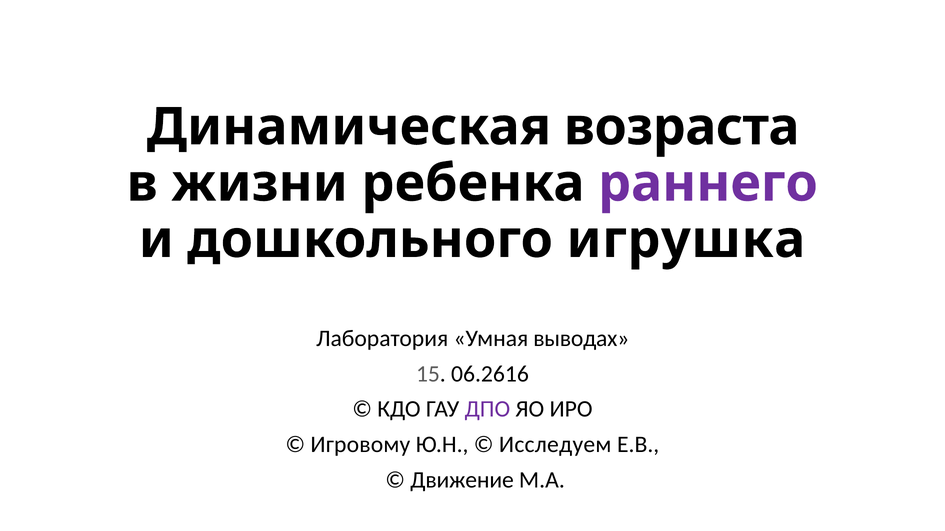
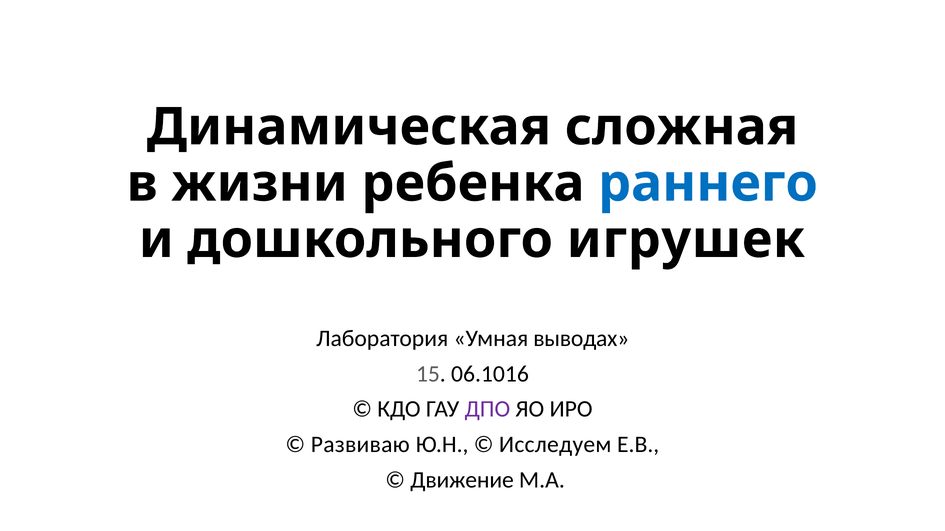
возраста: возраста -> сложная (681, 127)
раннего colour: purple -> blue (708, 184)
игрушка: игрушка -> игрушек (686, 240)
06.2616: 06.2616 -> 06.1016 (490, 374)
Игровому: Игровому -> Развиваю (360, 445)
